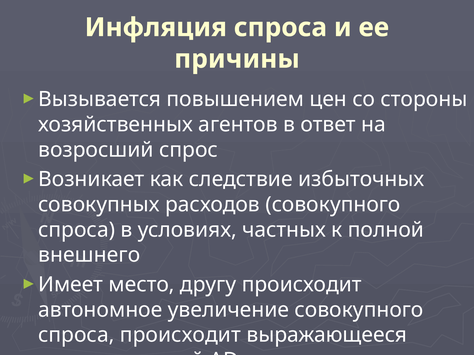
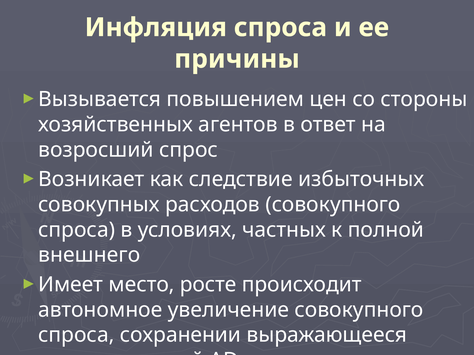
другу: другу -> росте (208, 285)
спроса происходит: происходит -> сохранении (180, 335)
